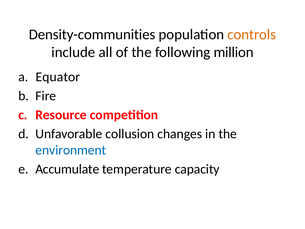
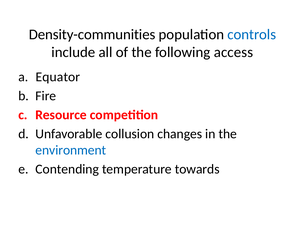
controls colour: orange -> blue (252, 34)
million: million -> access (233, 52)
Accumulate: Accumulate -> Contending (67, 169)
capacity: capacity -> towards (197, 169)
